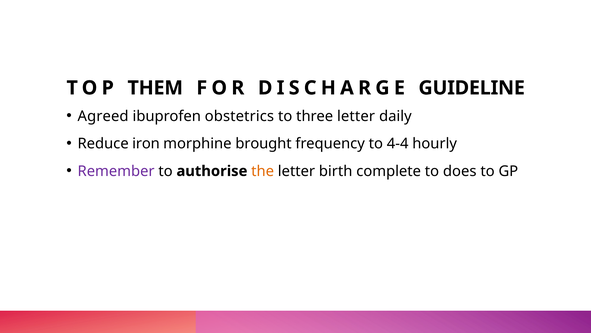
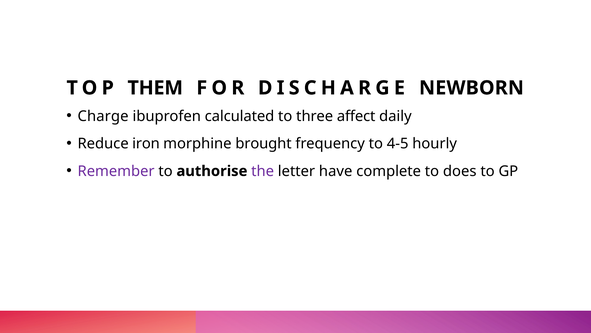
GUIDELINE: GUIDELINE -> NEWBORN (471, 88)
Agreed: Agreed -> Charge (103, 116)
obstetrics: obstetrics -> calculated (240, 116)
three letter: letter -> affect (356, 116)
4-4: 4-4 -> 4-5 (398, 143)
the colour: orange -> purple (263, 171)
birth: birth -> have (336, 171)
